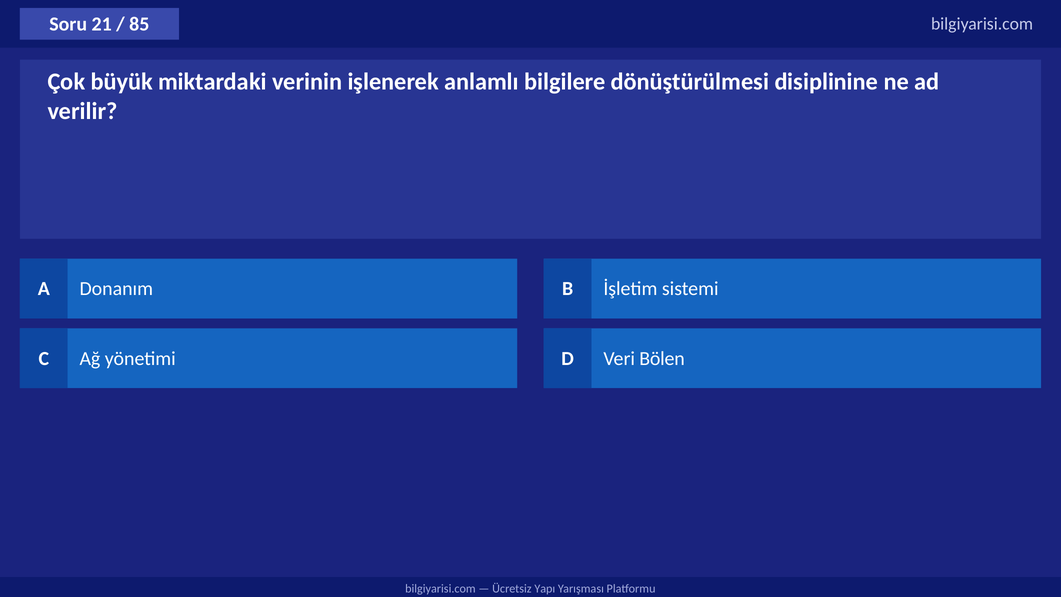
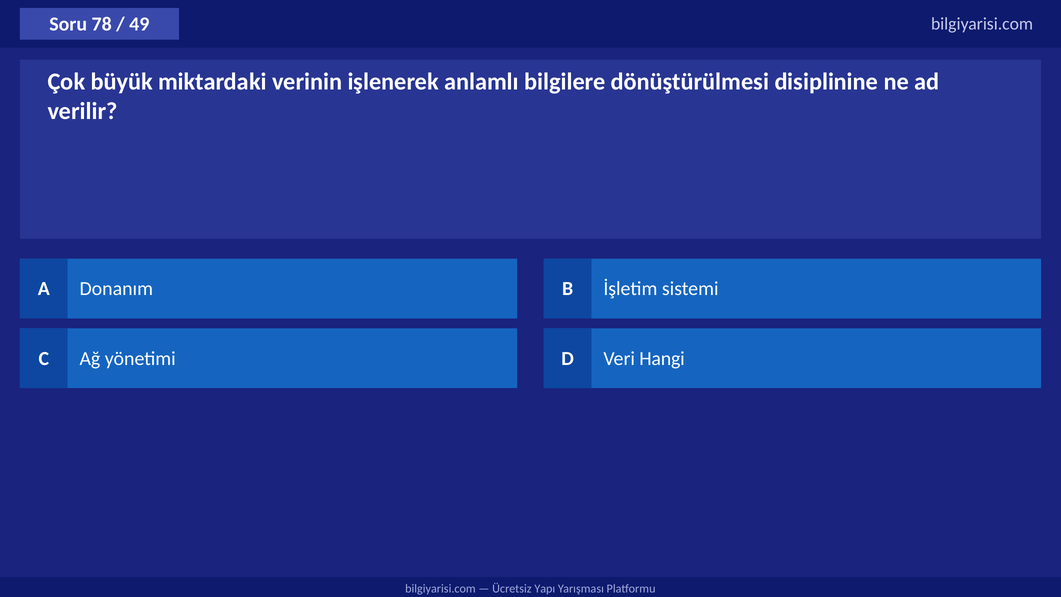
21: 21 -> 78 (102, 24)
85: 85 -> 49 (139, 24)
Bölen: Bölen -> Hangi (662, 358)
